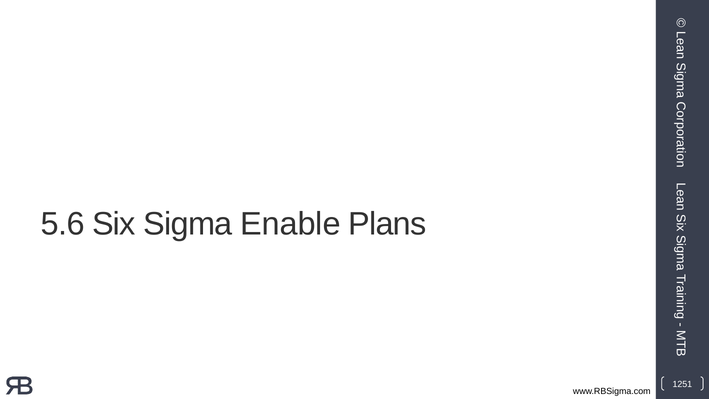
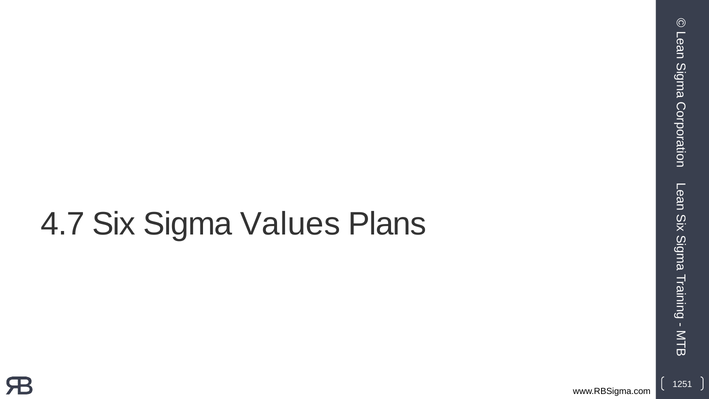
5.6: 5.6 -> 4.7 (63, 224)
Enable: Enable -> Values (290, 224)
